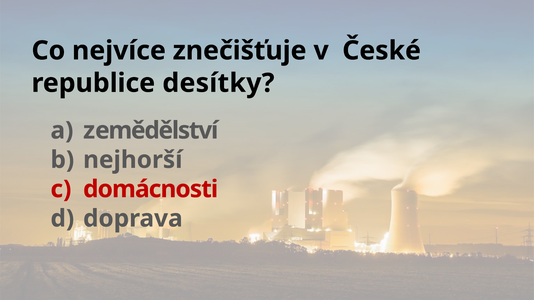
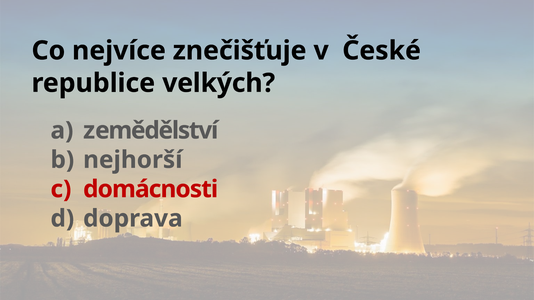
desítky: desítky -> velkých (219, 83)
